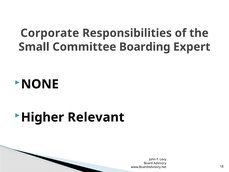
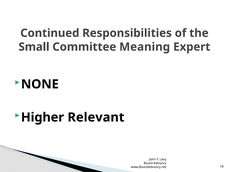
Corporate: Corporate -> Continued (50, 33)
Boarding: Boarding -> Meaning (145, 47)
